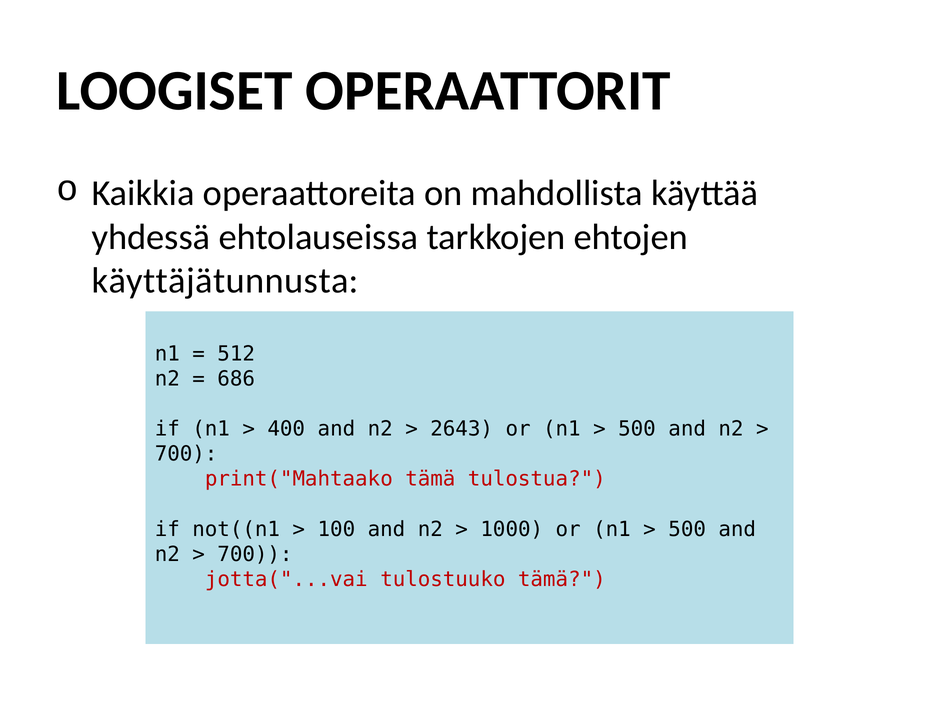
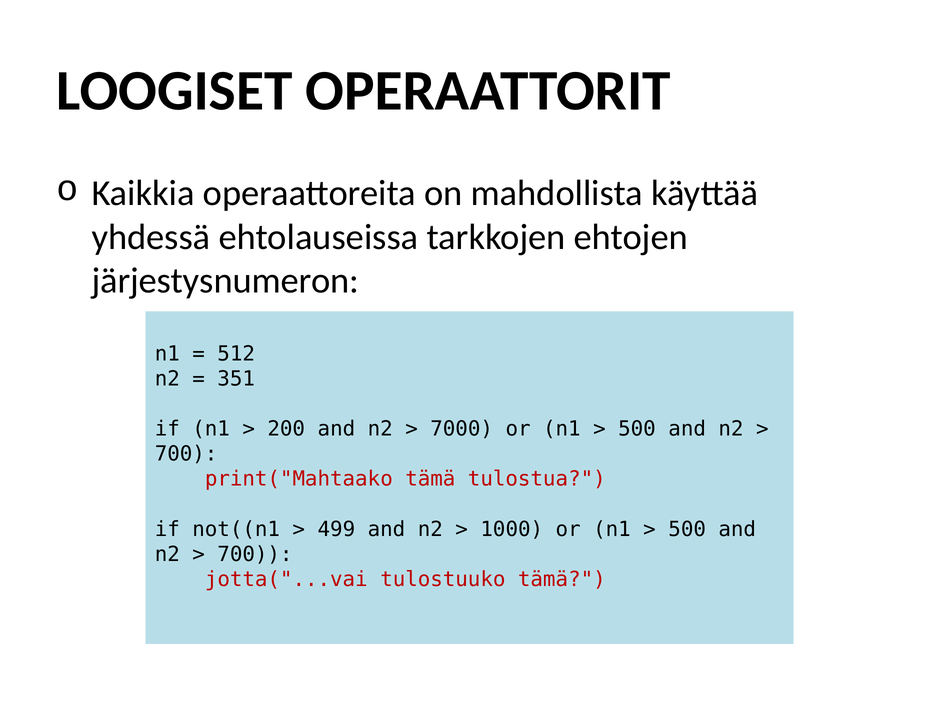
käyttäjätunnusta: käyttäjätunnusta -> järjestysnumeron (225, 281)
686: 686 -> 351 (236, 379)
400: 400 -> 200 (286, 429)
2643: 2643 -> 7000 (462, 429)
100: 100 -> 499 (336, 529)
